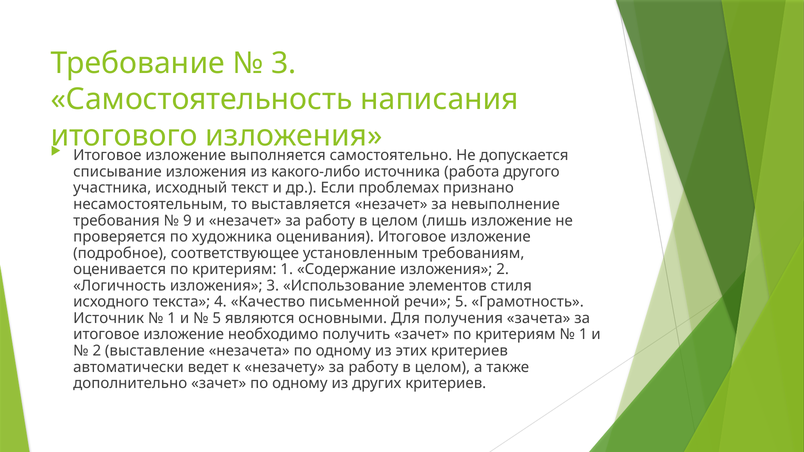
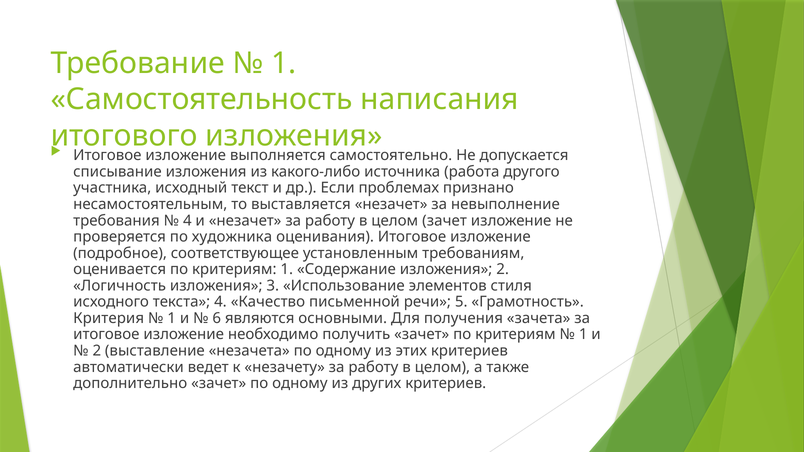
3: 3 -> 1 (284, 63)
9: 9 -> 4 (187, 221)
целом лишь: лишь -> зачет (445, 221)
Источник: Источник -> Критерия (109, 318)
5: 5 -> 6 (217, 318)
